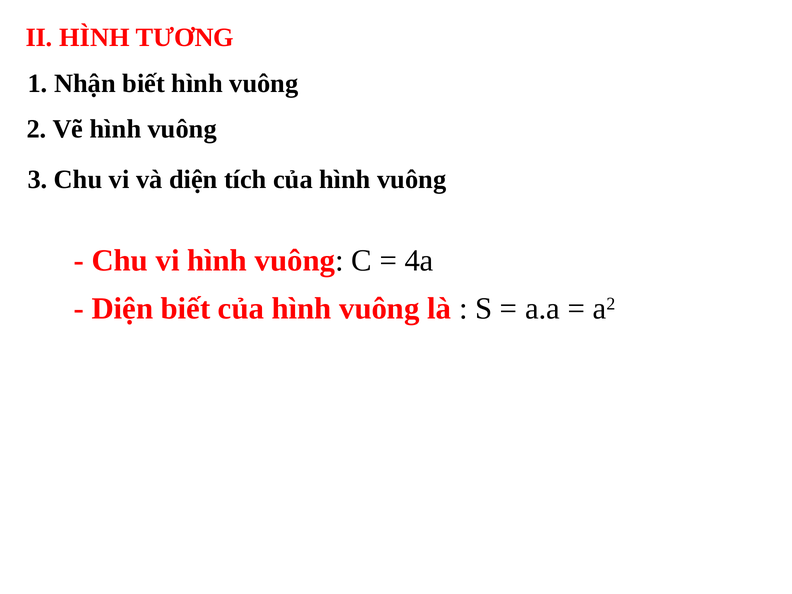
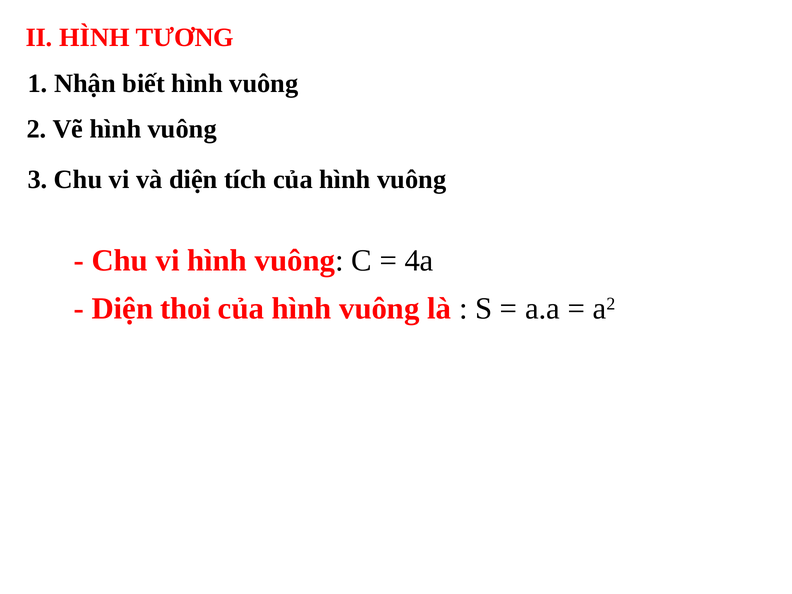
Diện biết: biết -> thoi (186, 309)
